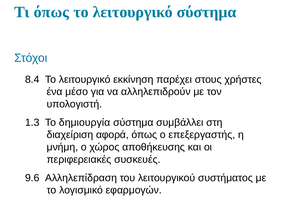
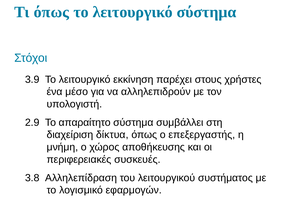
8.4: 8.4 -> 3.9 (32, 80)
1.3: 1.3 -> 2.9 (32, 123)
δημιουργία: δημιουργία -> απαραίτητο (85, 123)
αφορά: αφορά -> δίκτυα (112, 135)
9.6: 9.6 -> 3.8 (32, 178)
